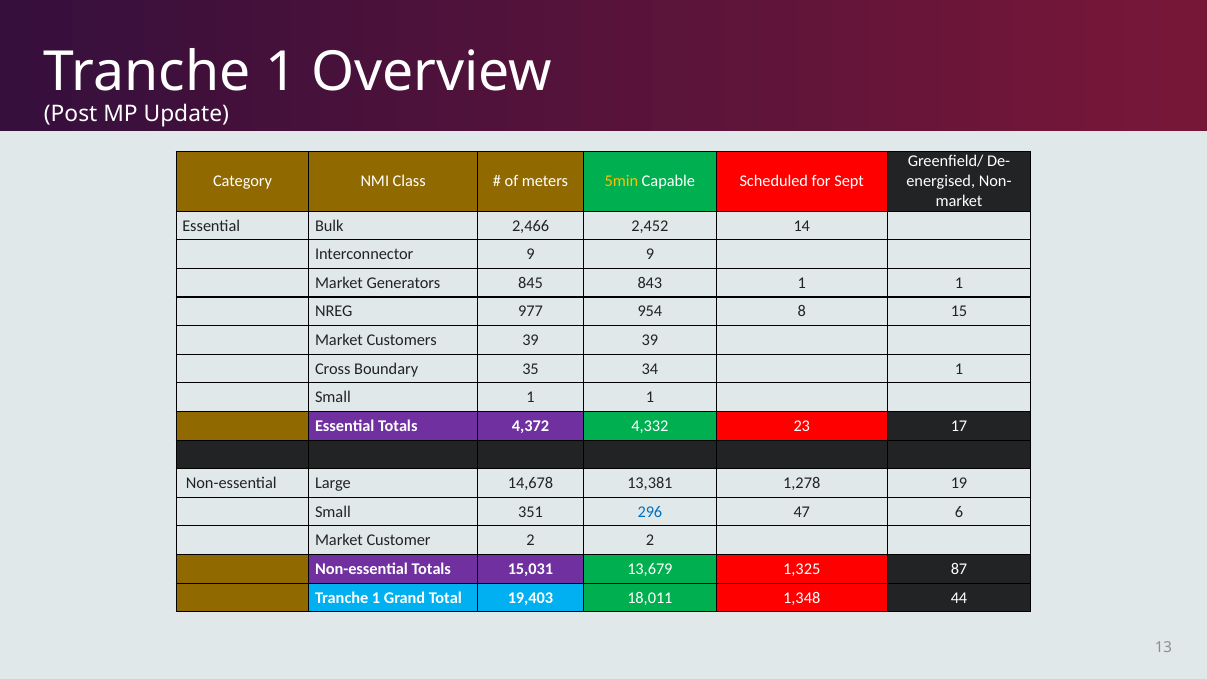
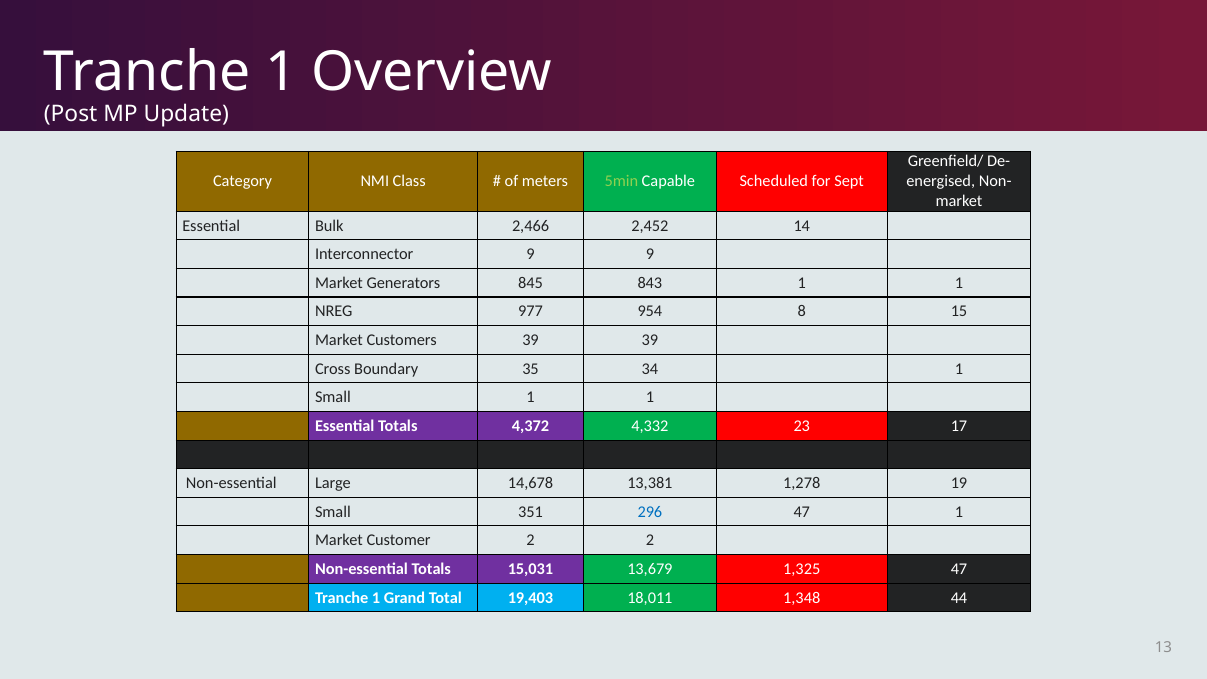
5min colour: yellow -> light green (621, 181)
47 6: 6 -> 1 (959, 512)
1,325 87: 87 -> 47 (959, 569)
